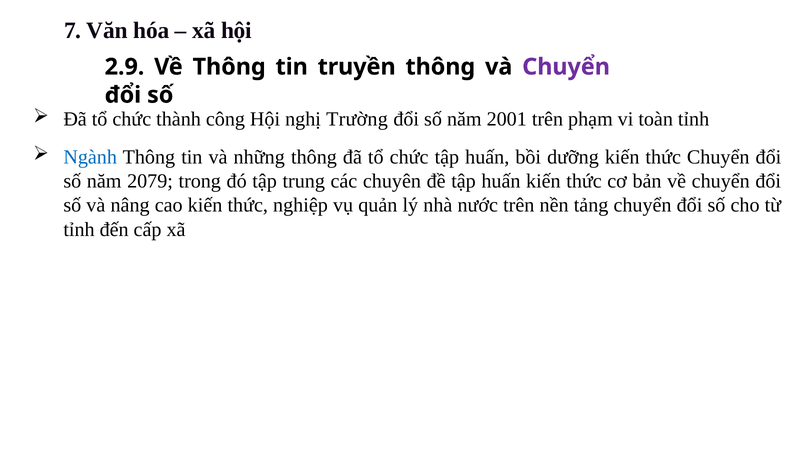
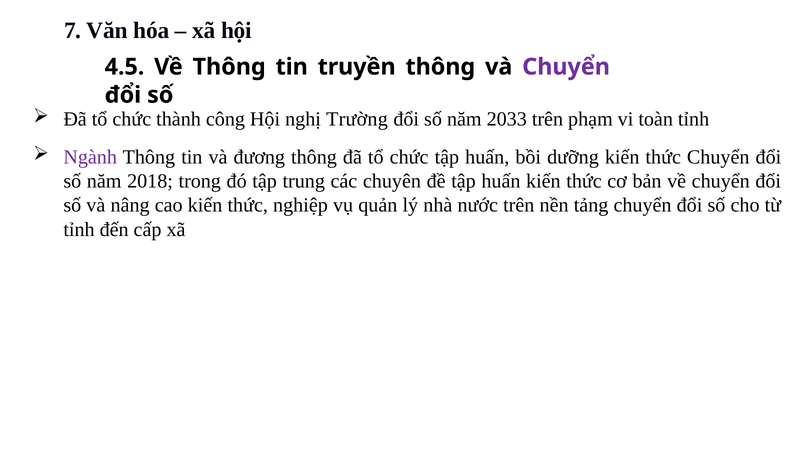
2.9: 2.9 -> 4.5 (124, 67)
2001: 2001 -> 2033 (507, 119)
Ngành colour: blue -> purple (90, 157)
những: những -> đương (259, 157)
2079: 2079 -> 2018 (150, 181)
